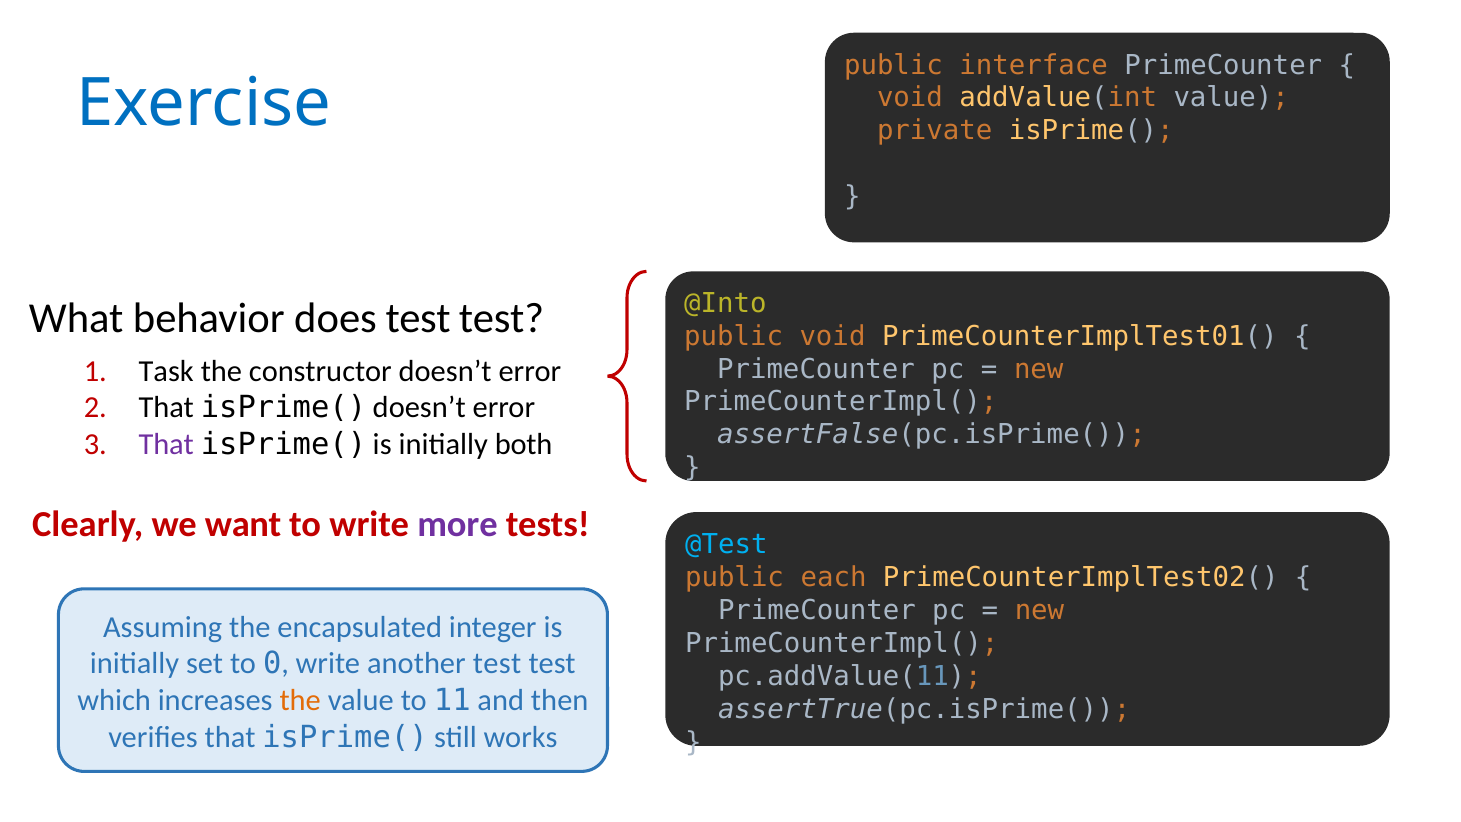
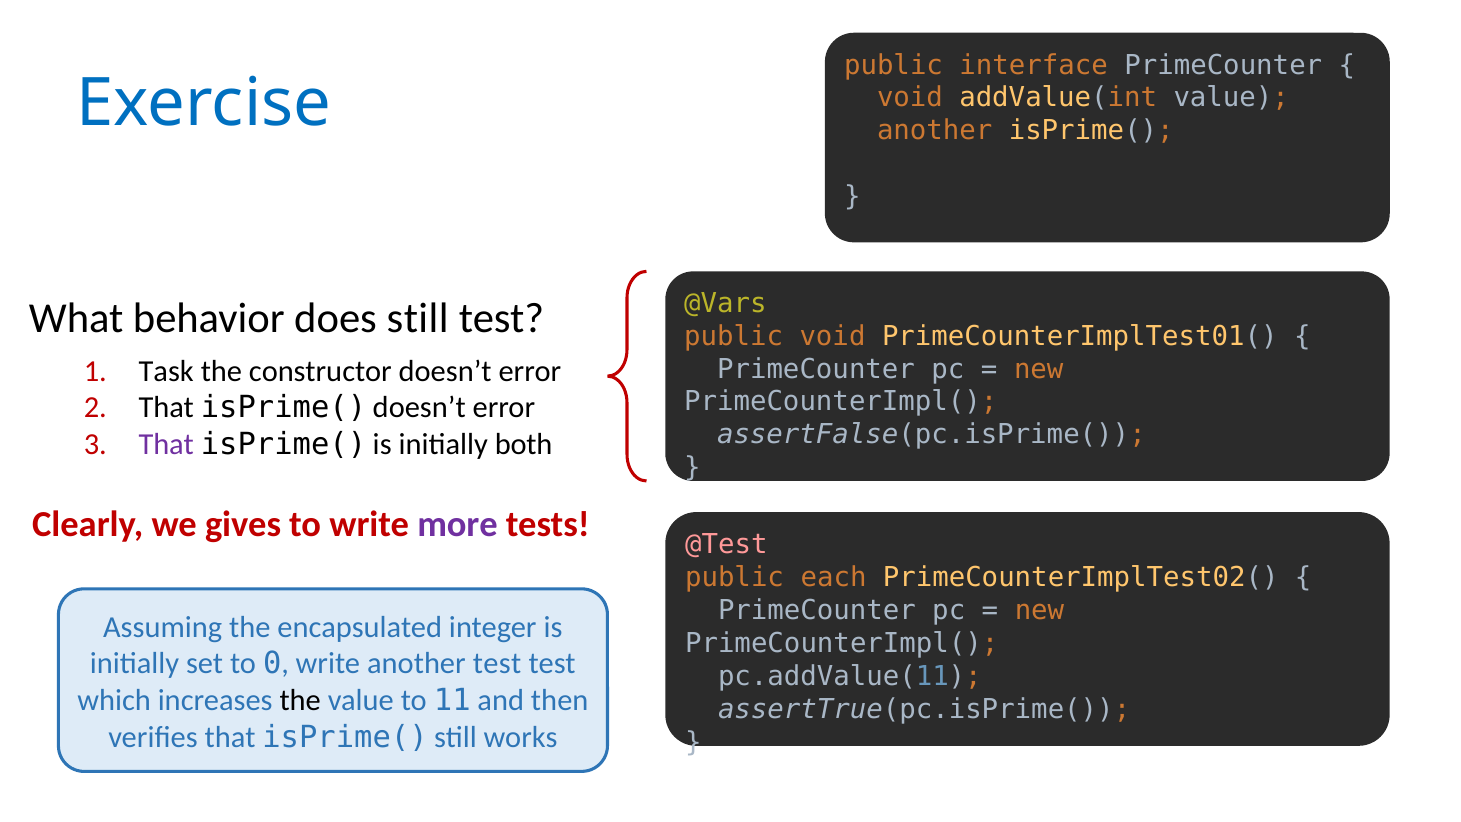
private: private -> another (935, 131)
@Into: @Into -> @Vars (725, 303)
does test: test -> still (418, 319)
want: want -> gives (243, 524)
@Test colour: light blue -> pink (726, 545)
the colour: orange -> black (300, 700)
